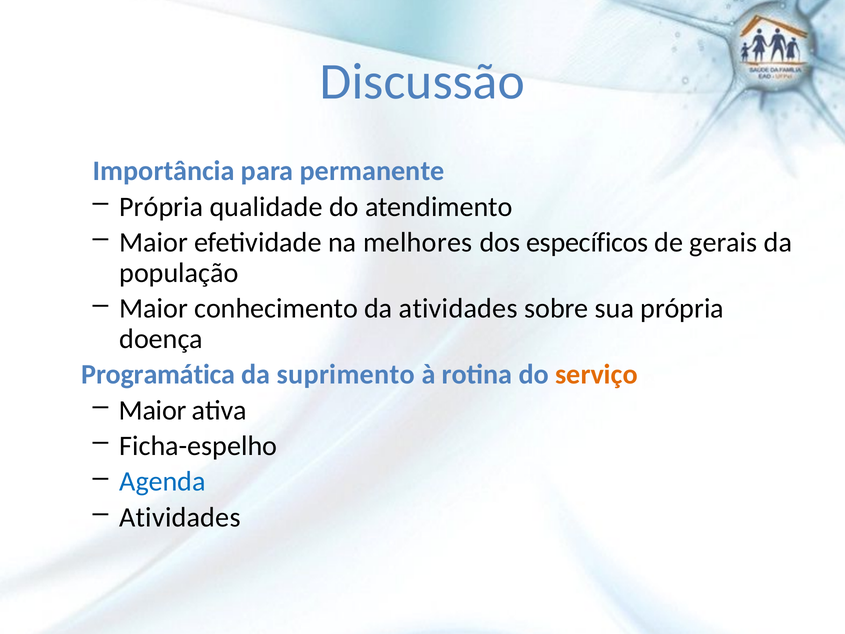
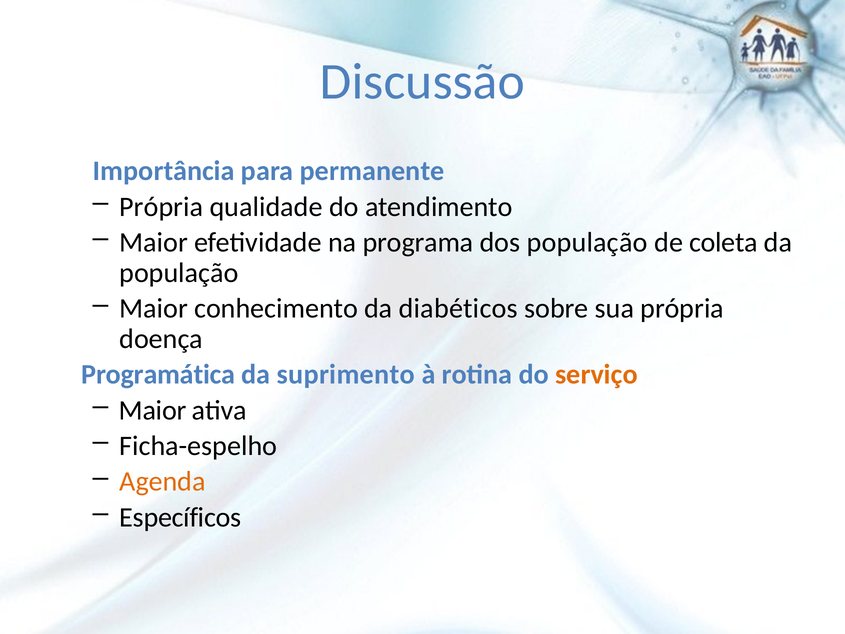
melhores: melhores -> programa (418, 242)
dos específicos: específicos -> população (587, 242)
gerais: gerais -> coleta (723, 242)
da atividades: atividades -> diabéticos (458, 308)
Agenda colour: blue -> orange (163, 481)
Atividades: Atividades -> Específicos (180, 517)
